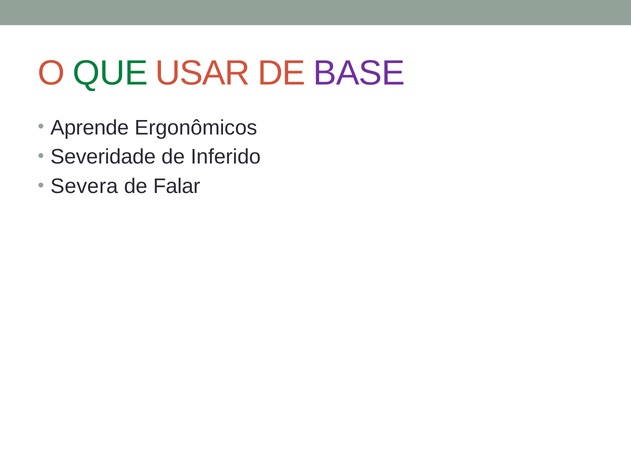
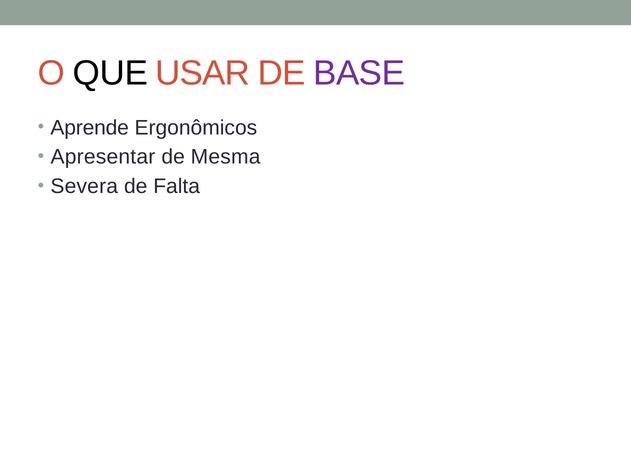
QUE colour: green -> black (110, 73)
Severidade: Severidade -> Apresentar (103, 157)
Inferido: Inferido -> Mesma (226, 157)
Falar: Falar -> Falta (177, 187)
